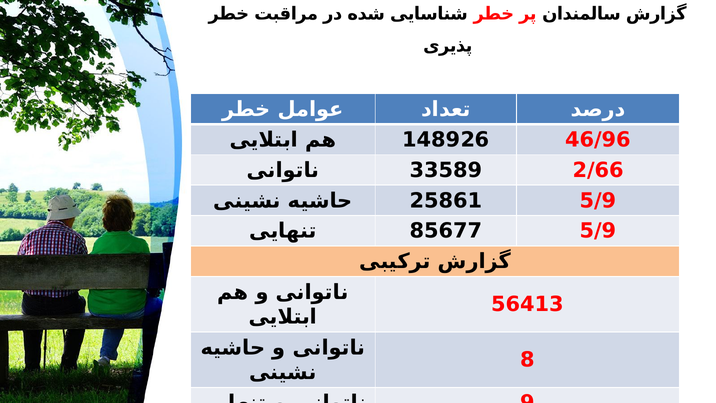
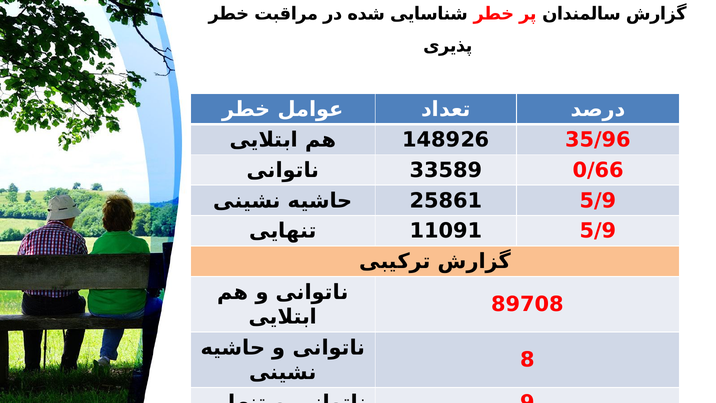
46/96: 46/96 -> 35/96 (598, 140)
2/66: 2/66 -> 0/66 (598, 170)
85677: 85677 -> 11091 (446, 231)
56413: 56413 -> 89708 (527, 304)
